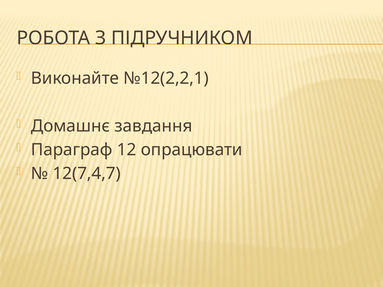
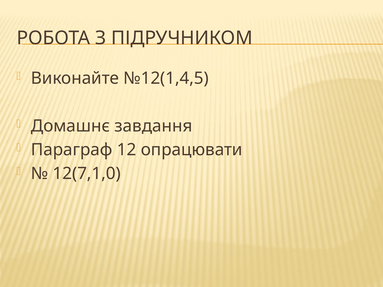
№12(2,2,1: №12(2,2,1 -> №12(1,4,5 (166, 78)
12(7,4,7: 12(7,4,7 -> 12(7,1,0 (87, 174)
